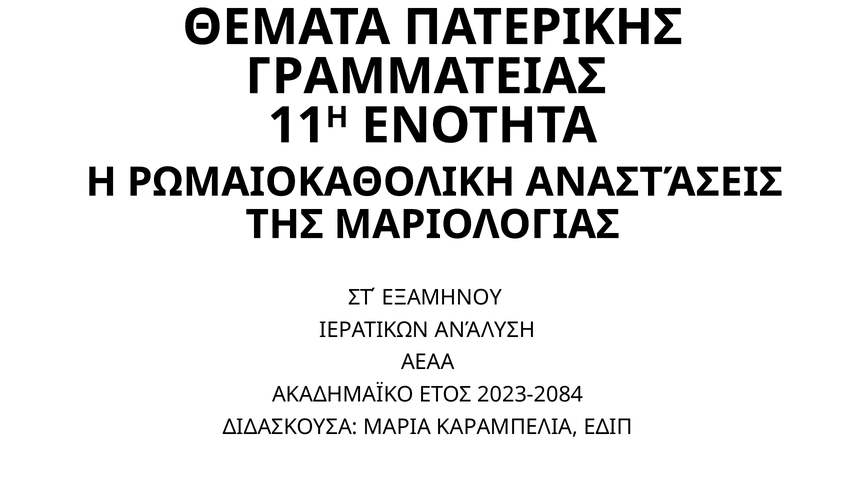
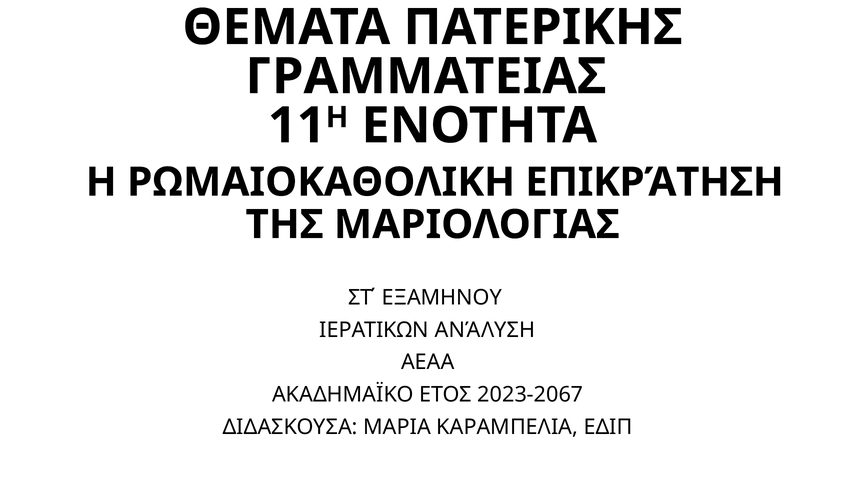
ΑΝΑΣΤΆΣΕΙΣ: ΑΝΑΣΤΆΣΕΙΣ -> ΕΠΙΚΡΆΤΗΣΗ (654, 182)
2023-2084: 2023-2084 -> 2023-2067 (530, 394)
